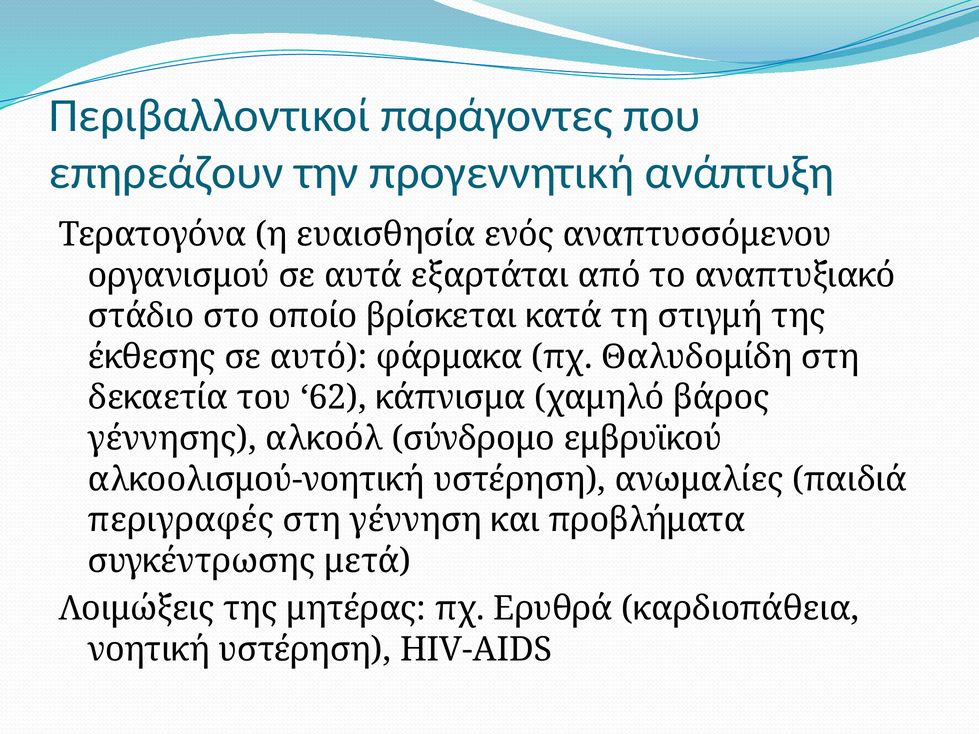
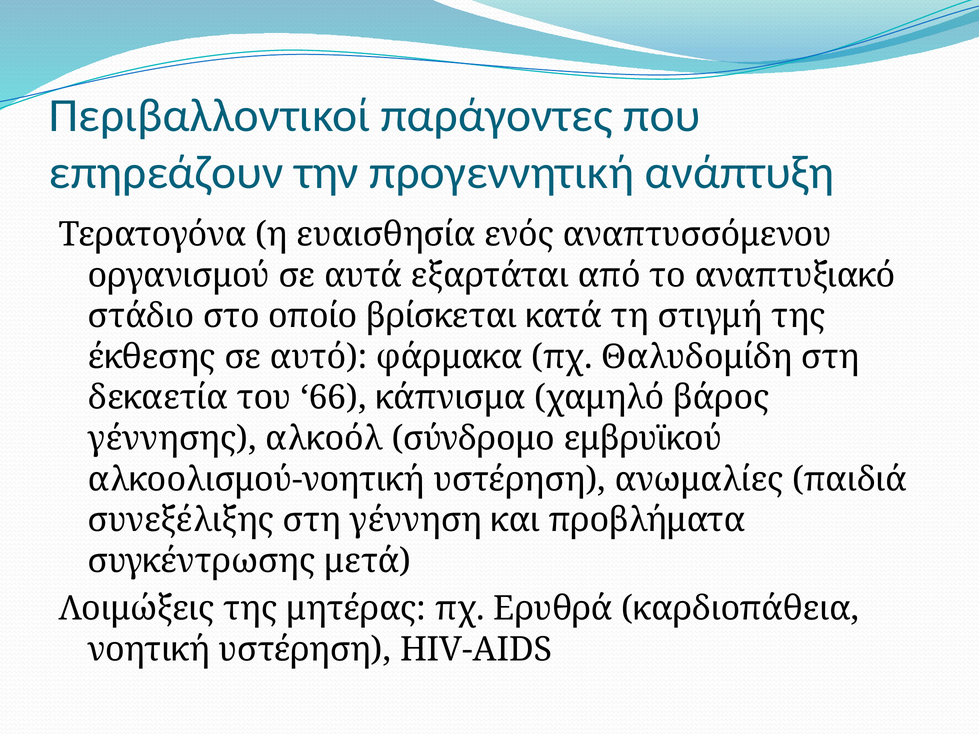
62: 62 -> 66 (333, 398)
περιγραφές: περιγραφές -> συνεξέλιξης (181, 520)
